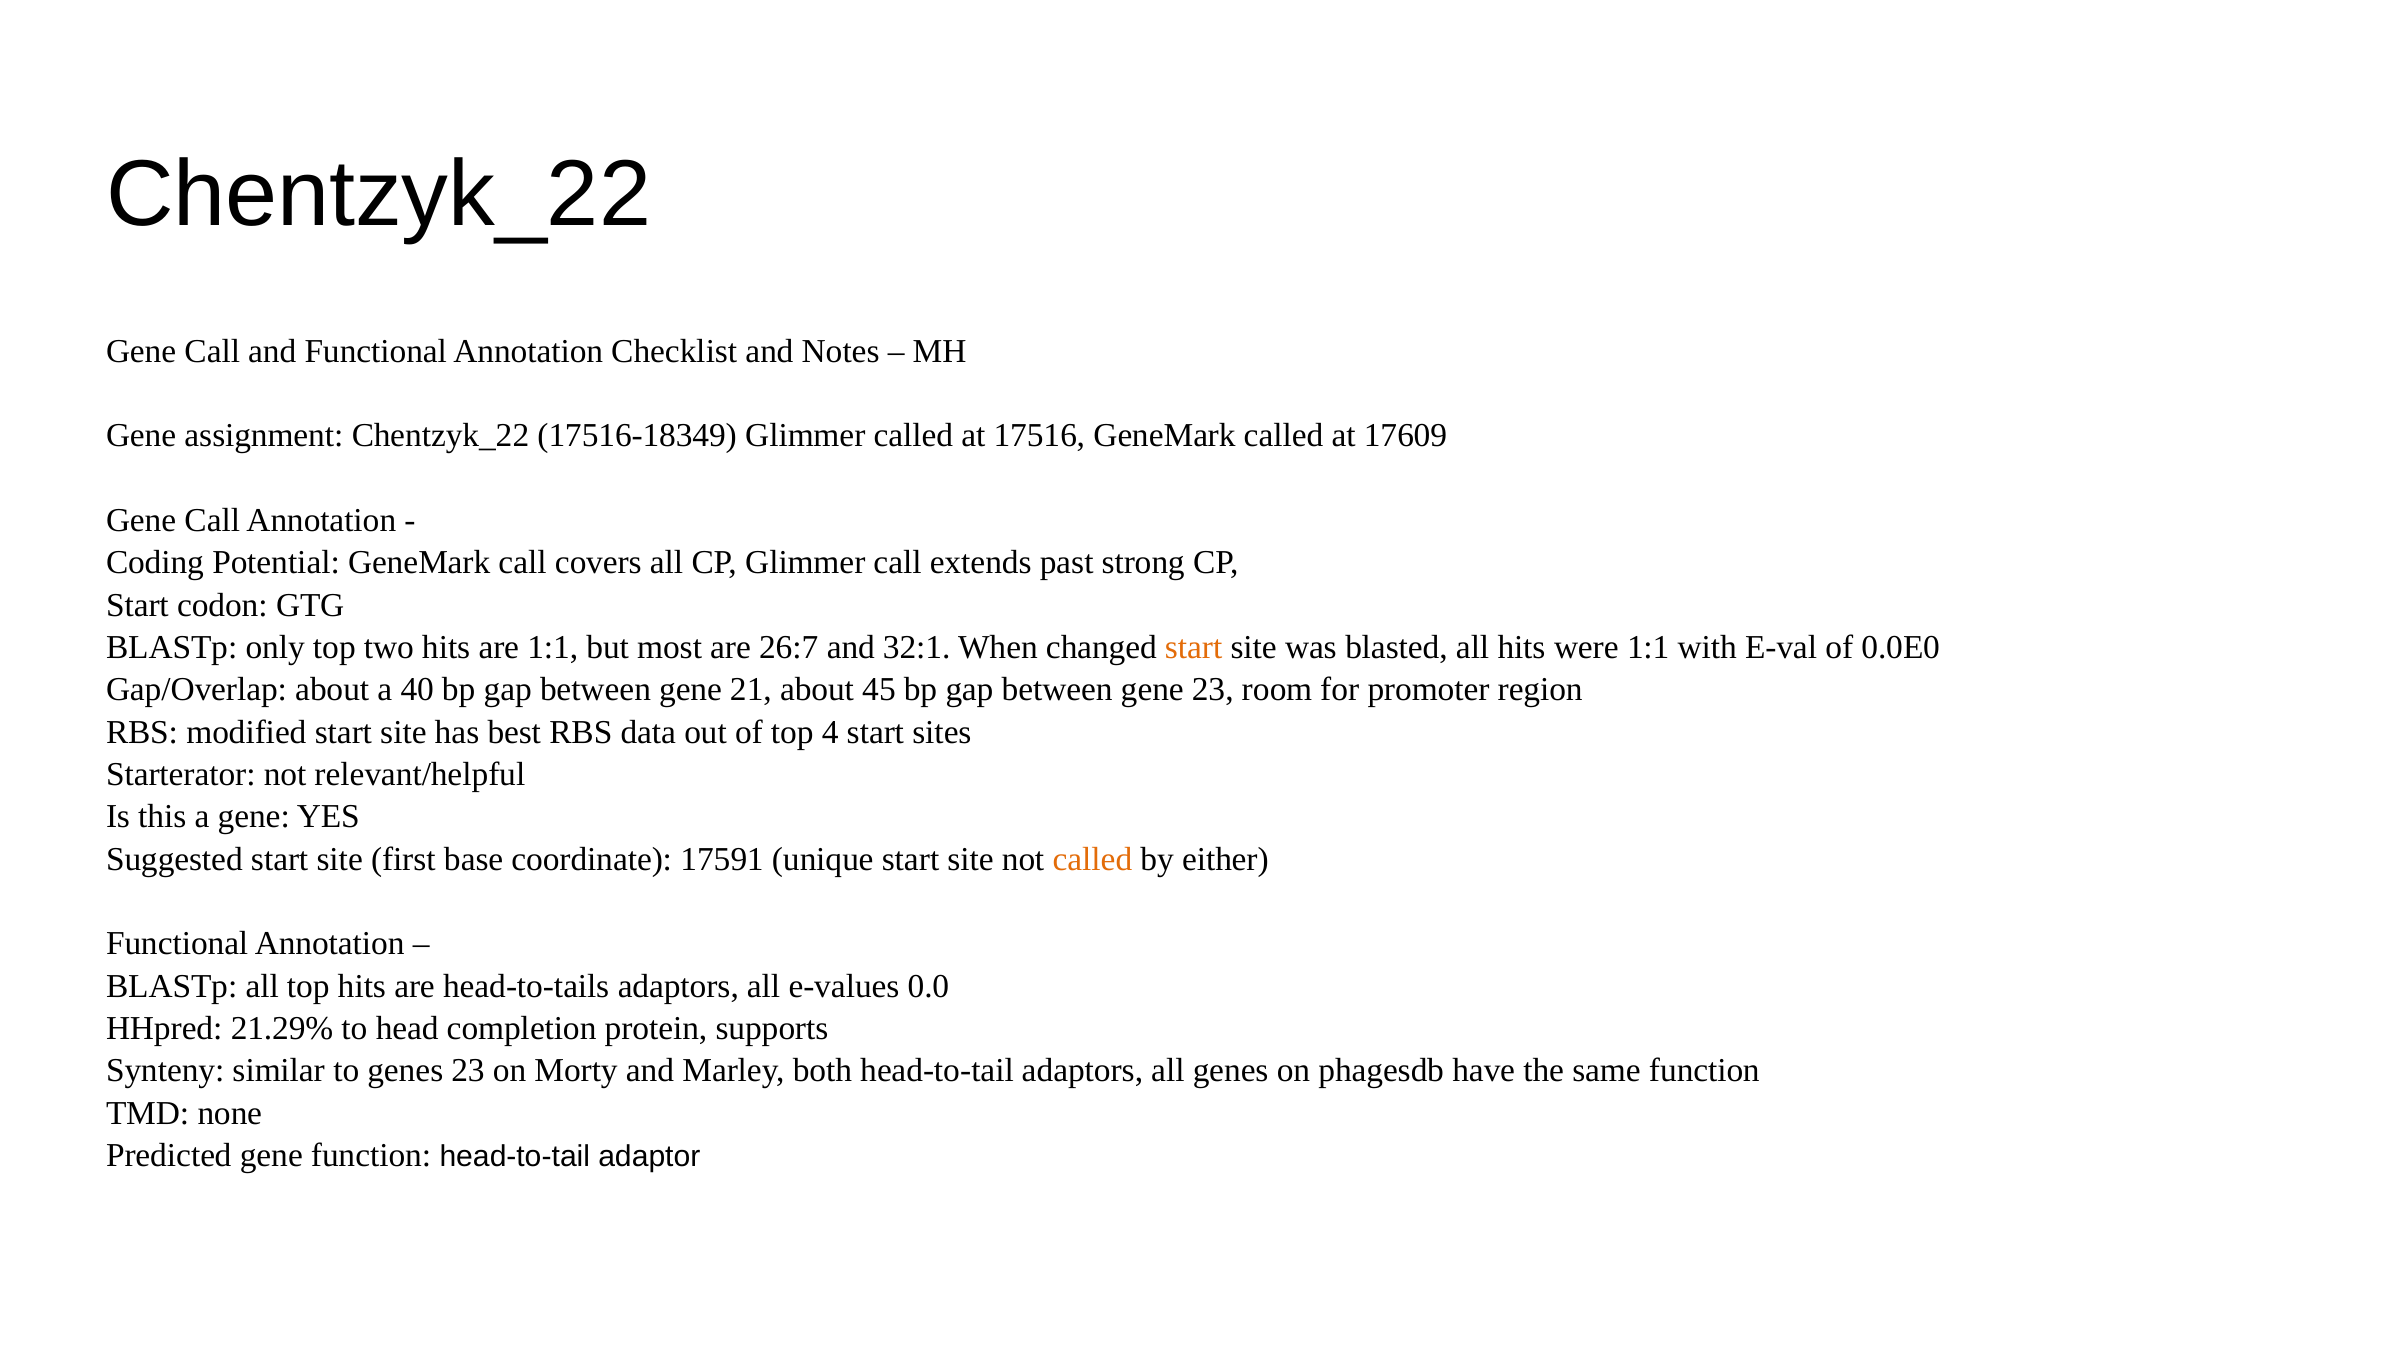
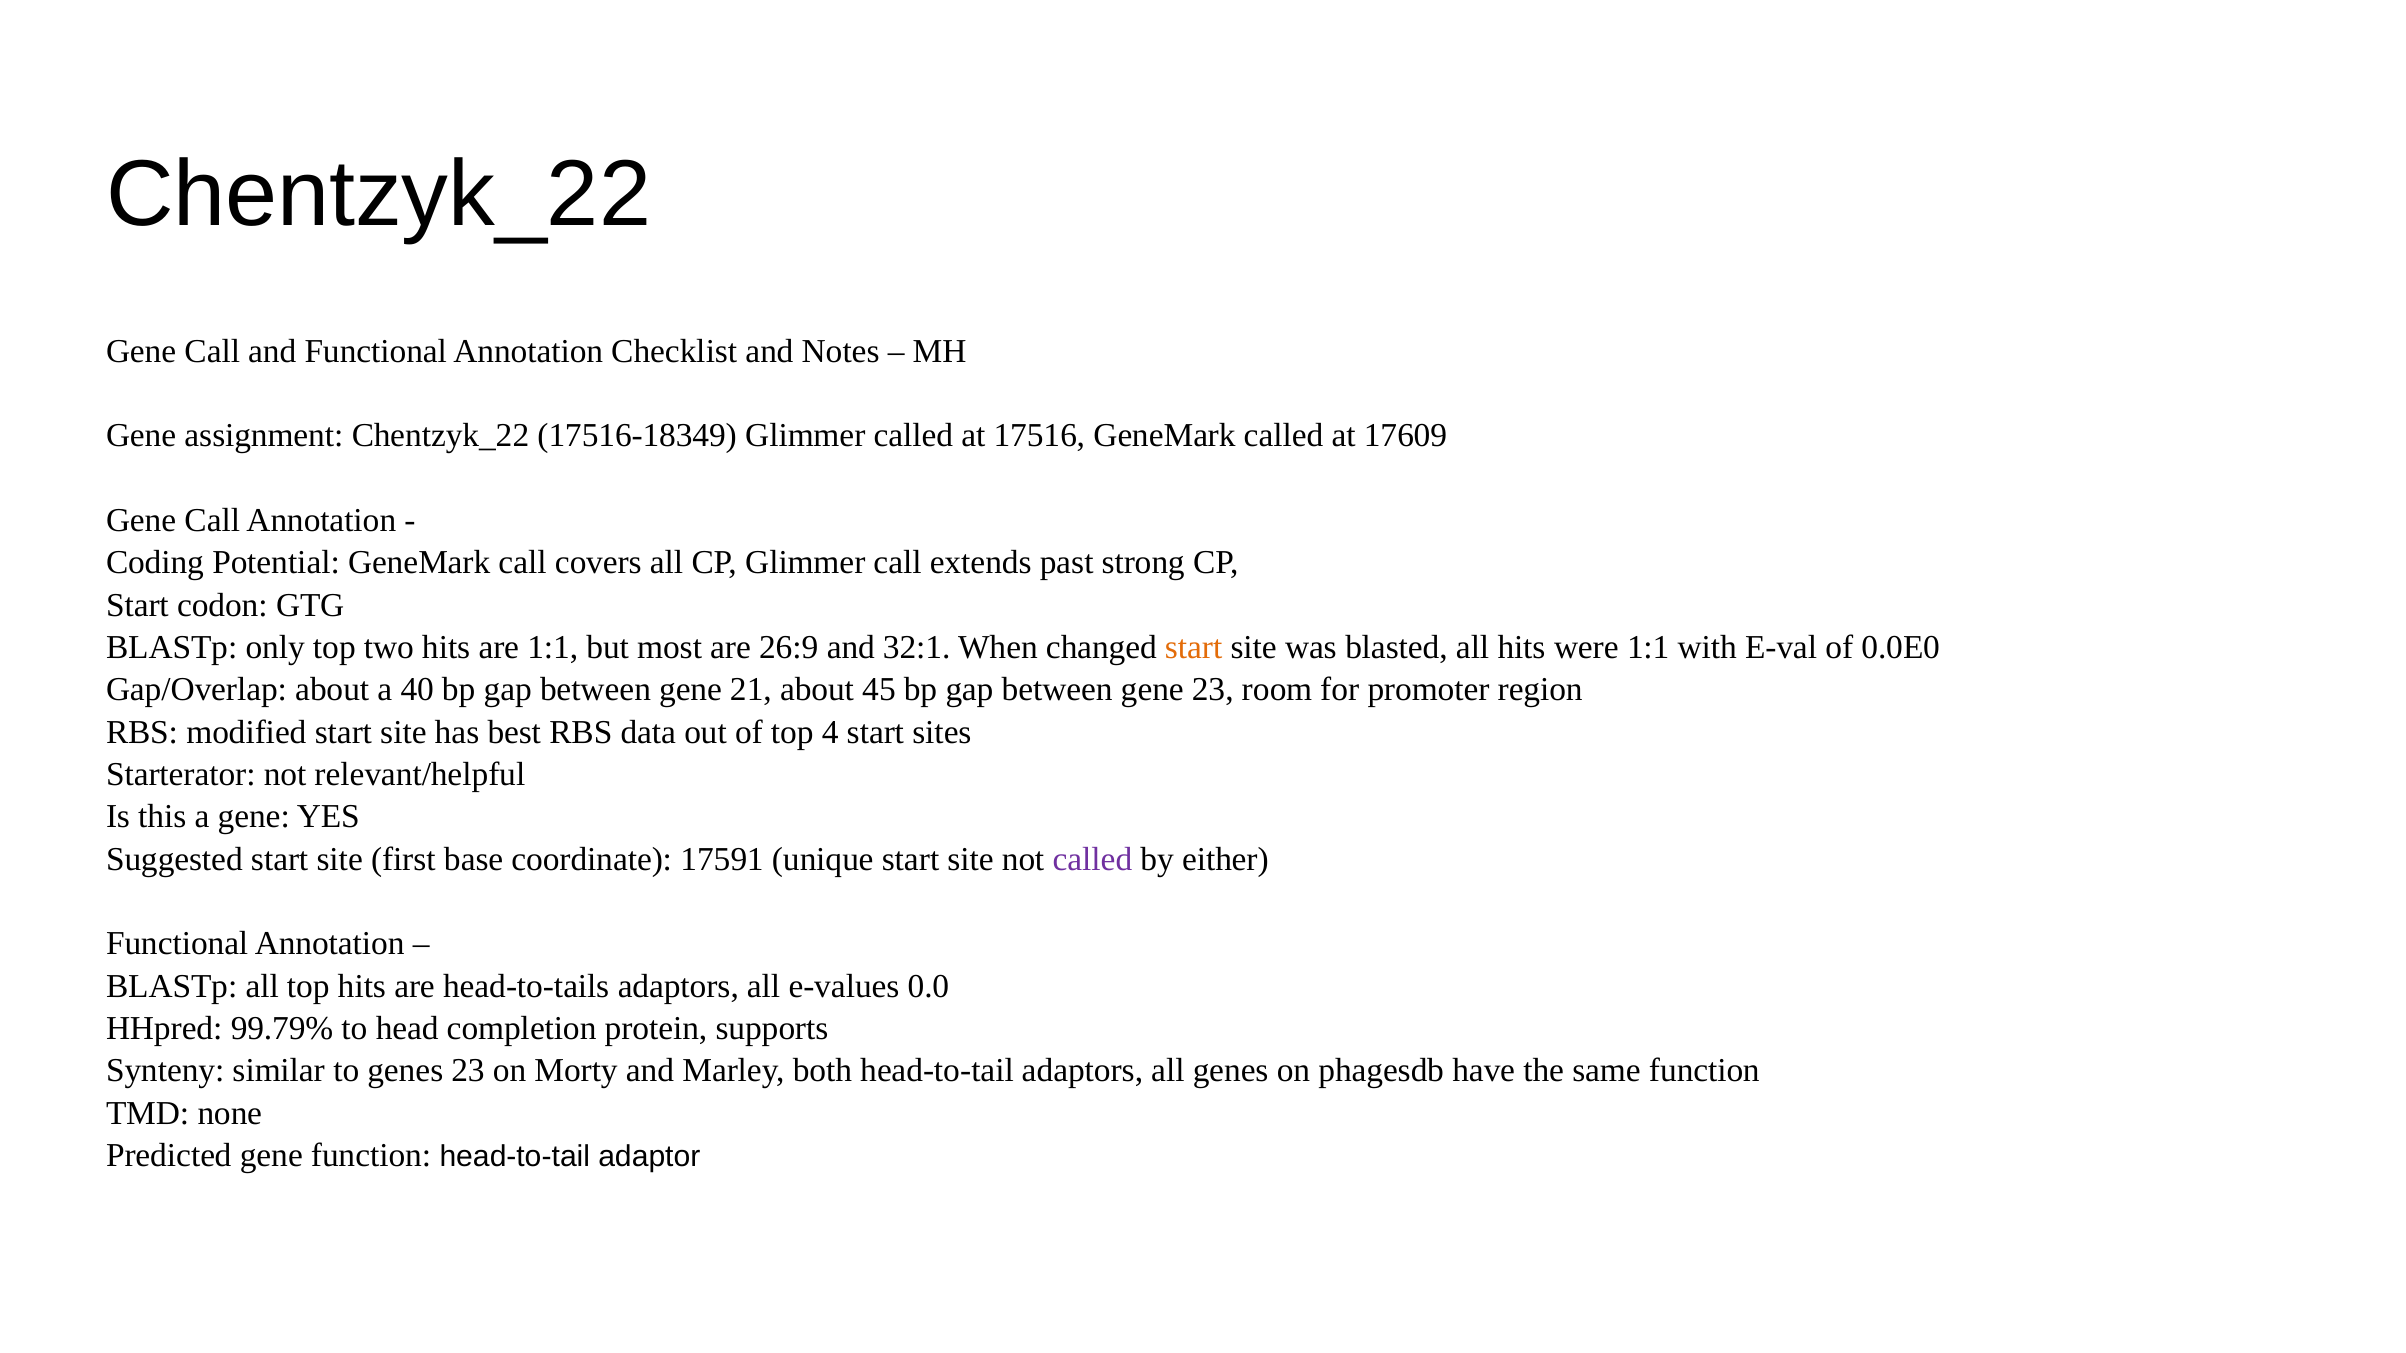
26:7: 26:7 -> 26:9 (789, 648)
called colour: orange -> purple (1092, 859)
21.29%: 21.29% -> 99.79% (282, 1029)
